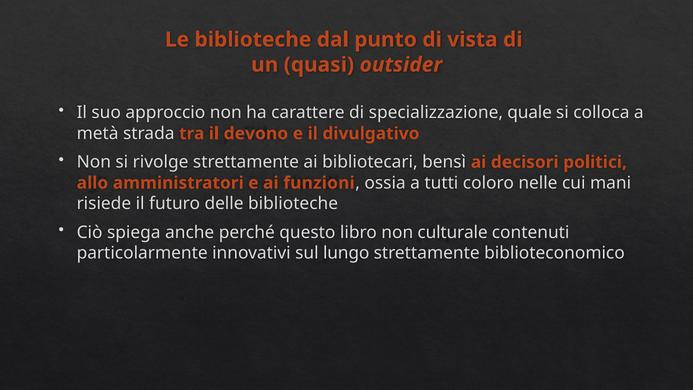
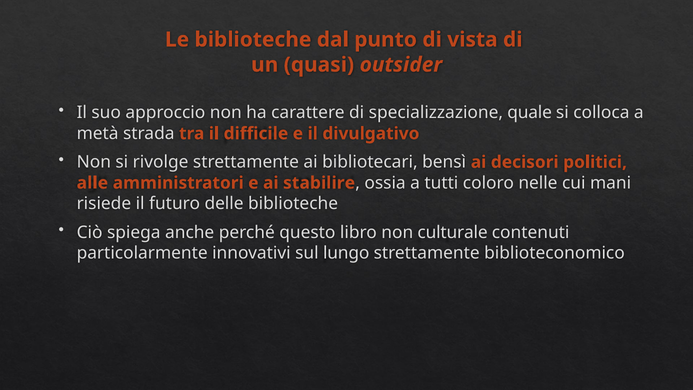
devono: devono -> difficile (256, 133)
allo: allo -> alle (92, 183)
funzioni: funzioni -> stabilire (319, 183)
